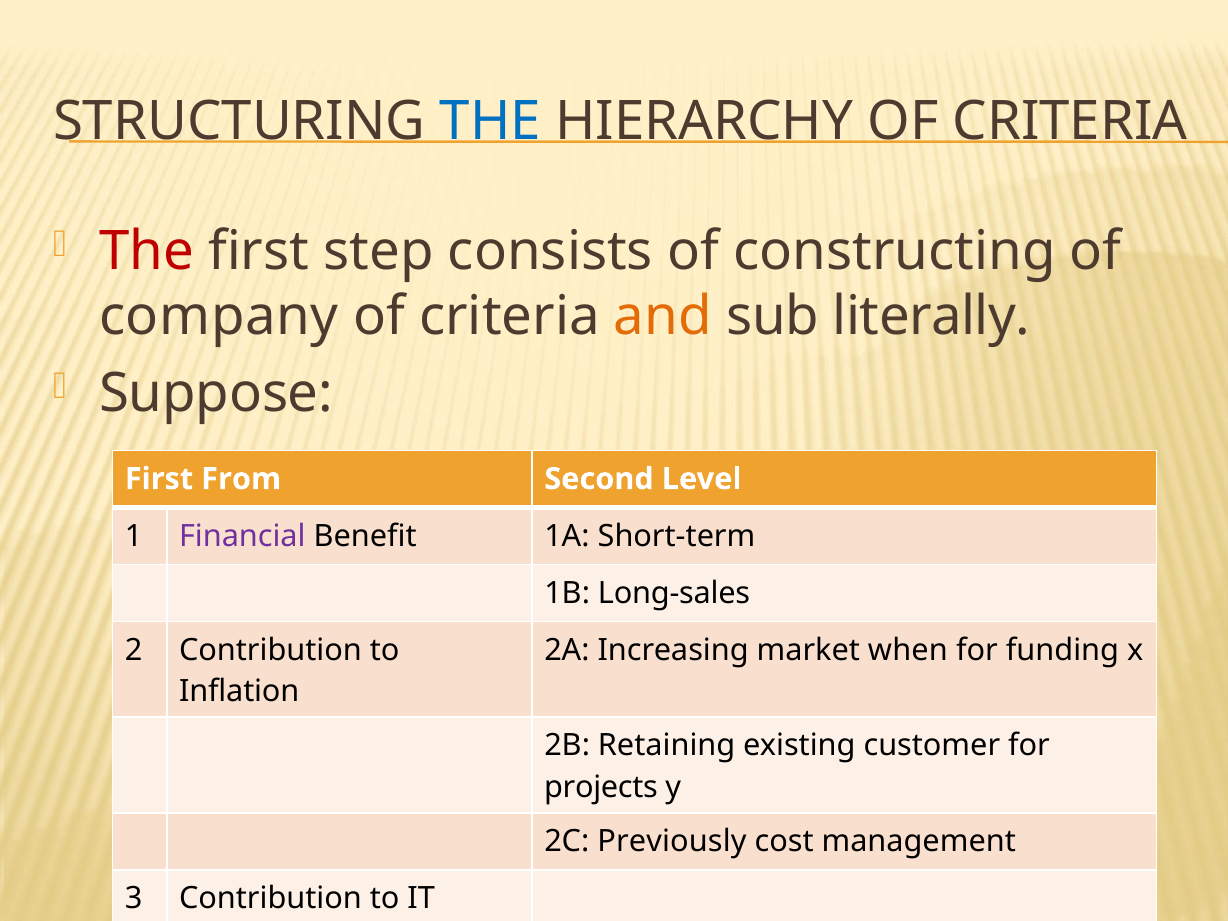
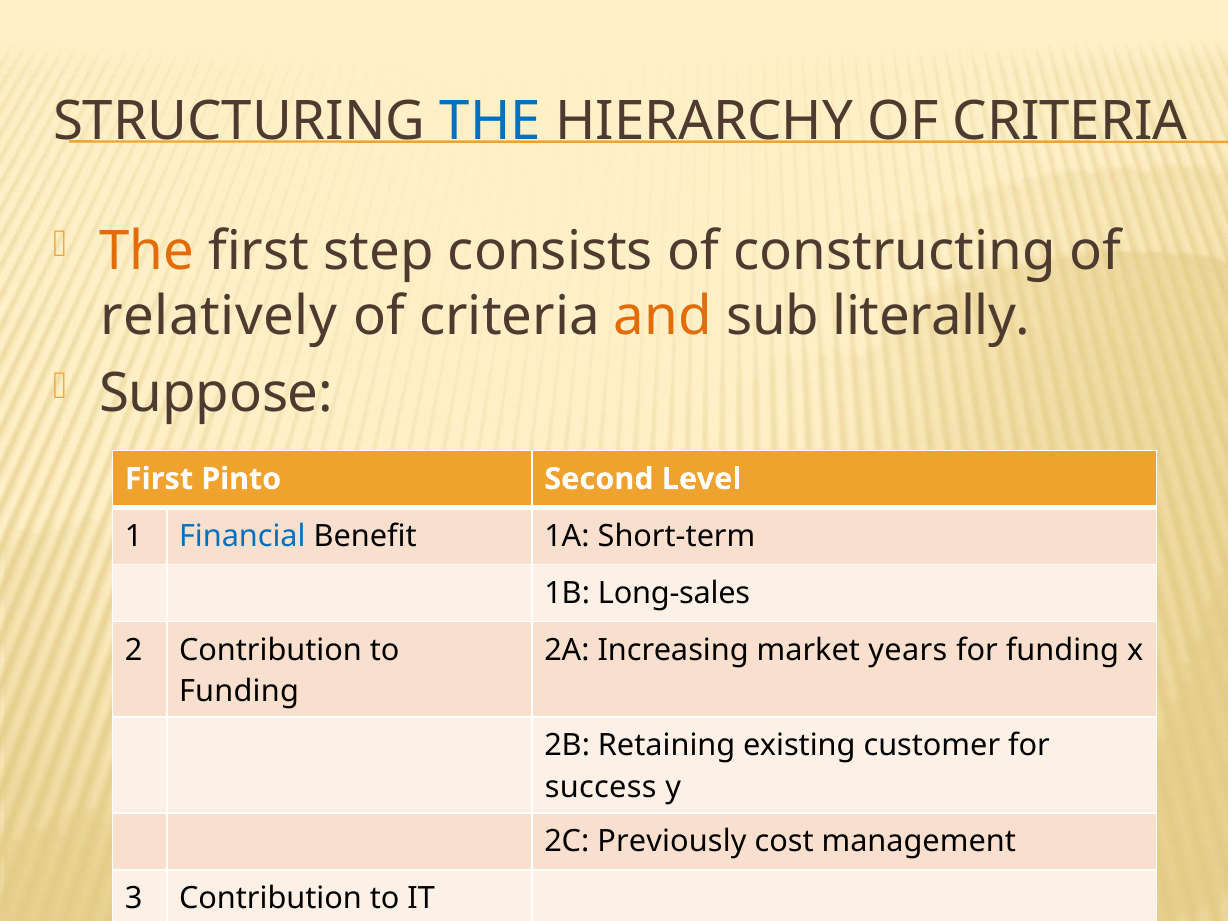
The colour: red -> orange (147, 251)
company: company -> relatively (219, 317)
From: From -> Pinto (241, 479)
Financial colour: purple -> blue (242, 536)
when: when -> years (908, 650)
Inflation: Inflation -> Funding (239, 692)
projects: projects -> success (601, 788)
